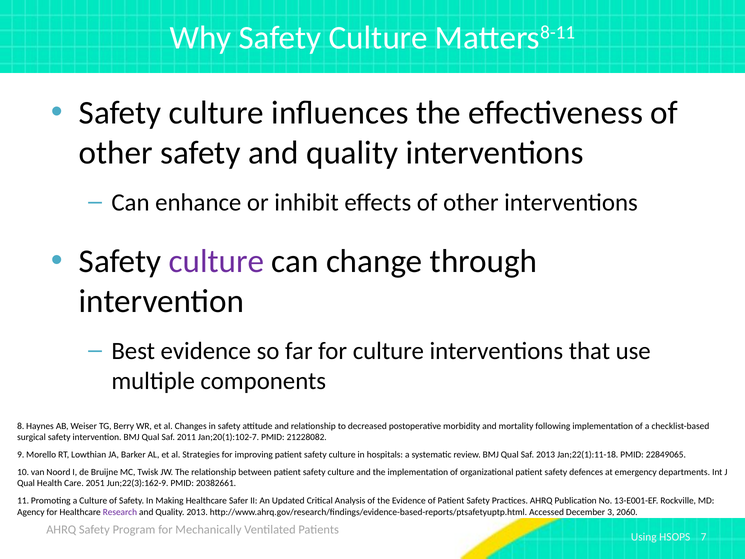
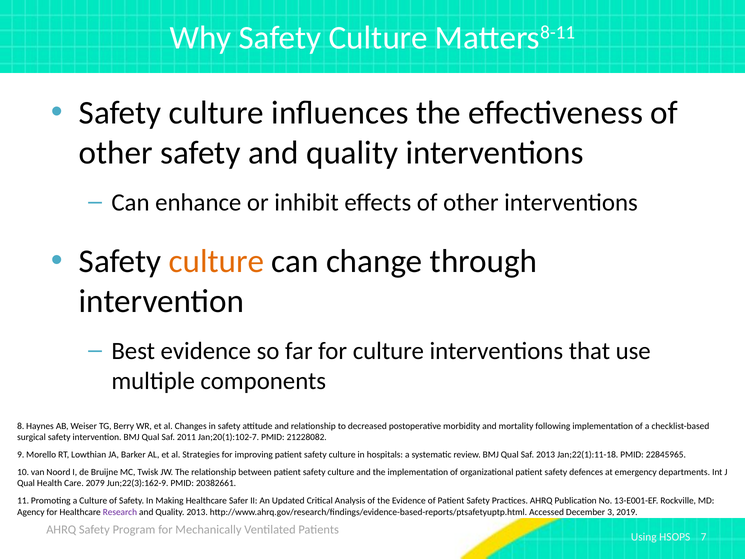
culture colour: purple -> orange (216, 261)
22849065: 22849065 -> 22845965 (666, 454)
2051: 2051 -> 2079 (95, 483)
2060: 2060 -> 2019 (627, 512)
